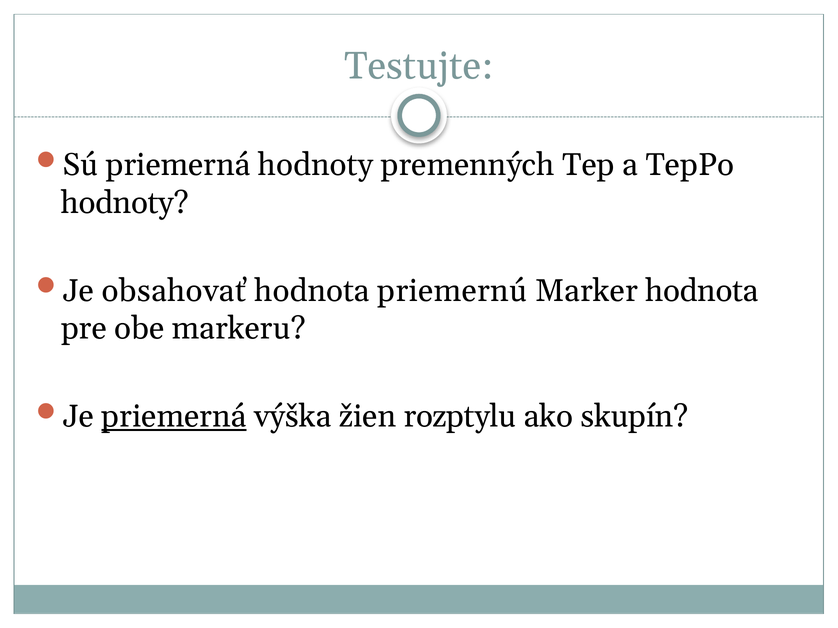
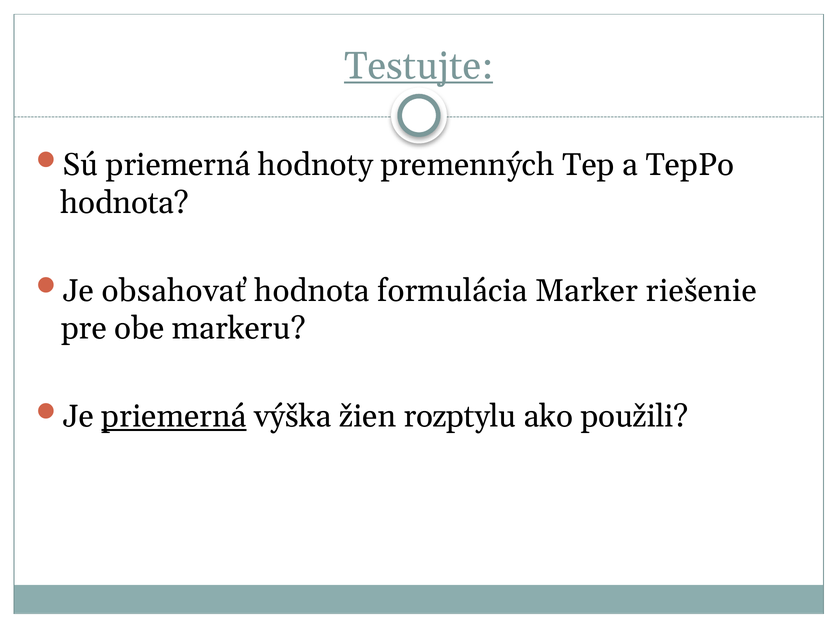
Testujte underline: none -> present (419, 66)
hodnoty: hodnoty -> hodnota (125, 203)
priemernú: priemernú -> formulácia (452, 291)
Marker hodnota: hodnota -> riešenie (701, 291)
skupín: skupín -> použili (634, 417)
